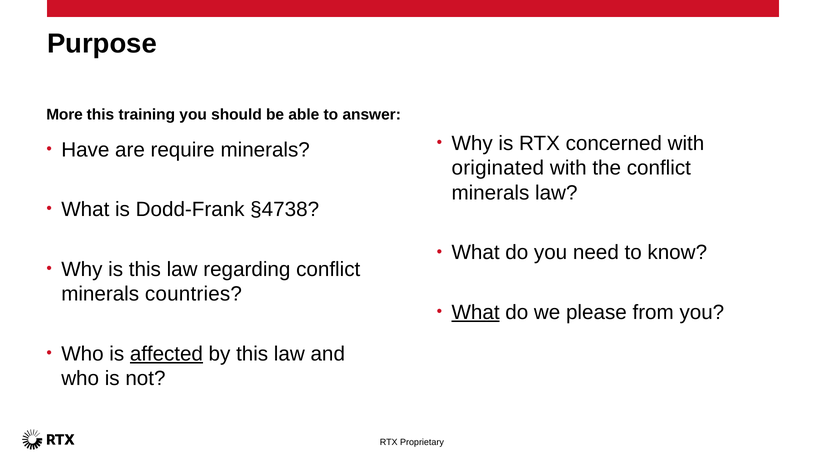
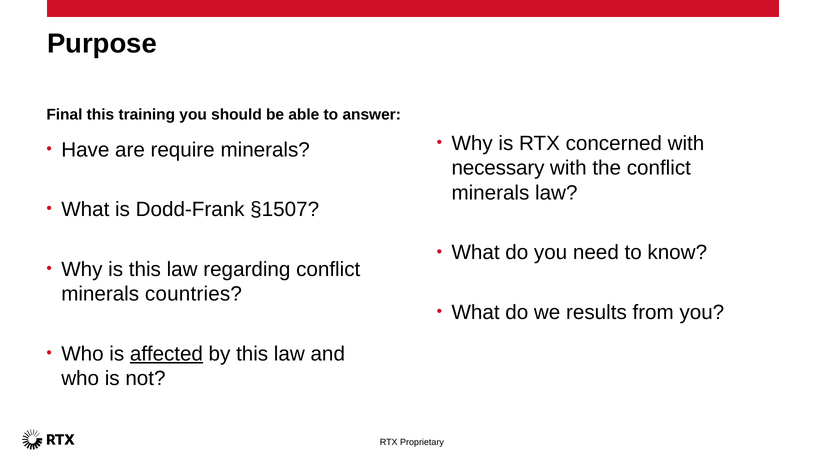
More: More -> Final (64, 115)
originated: originated -> necessary (498, 168)
§4738: §4738 -> §1507 (285, 210)
What underline: present -> none (476, 313)
please: please -> results (596, 313)
